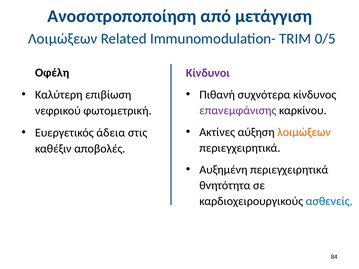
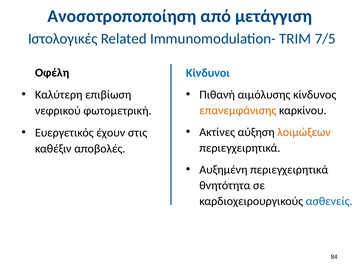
Λοιμώξεων: Λοιμώξεων -> Ιστολογικές (63, 39)
0/5: 0/5 -> 7/5 (325, 39)
Κίνδυνοι colour: purple -> blue (208, 73)
συχνότερα: συχνότερα -> αιμόλυσης (264, 95)
επανεμφάνισης colour: purple -> orange (238, 111)
άδεια: άδεια -> έχουν (111, 133)
